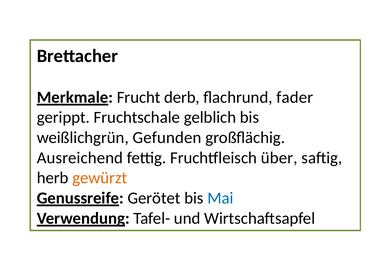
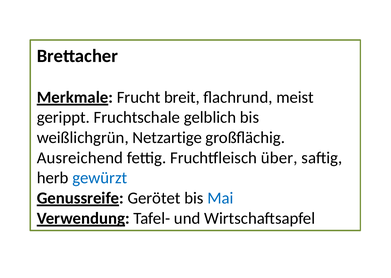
derb: derb -> breit (182, 97)
fader: fader -> meist (295, 97)
Gefunden: Gefunden -> Netzartige (167, 137)
gewürzt colour: orange -> blue (100, 178)
